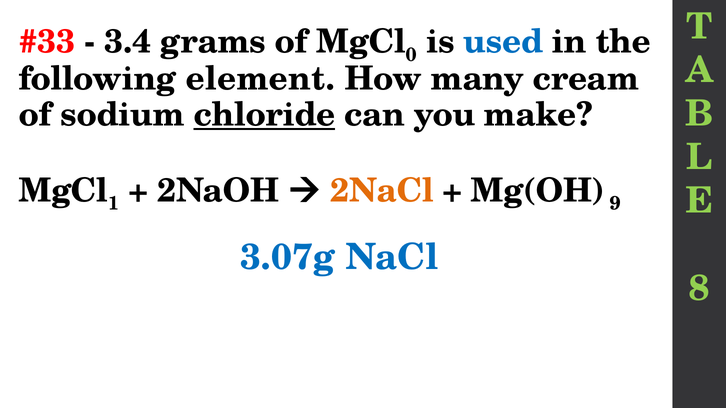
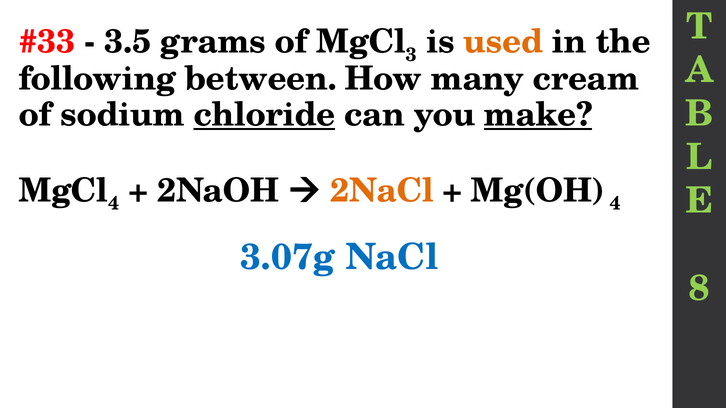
3.4: 3.4 -> 3.5 (128, 42)
0: 0 -> 3 (411, 55)
used colour: blue -> orange (503, 42)
element: element -> between (261, 79)
make underline: none -> present (538, 115)
1: 1 -> 4 (114, 204)
Mg(OH 9: 9 -> 4 (615, 204)
